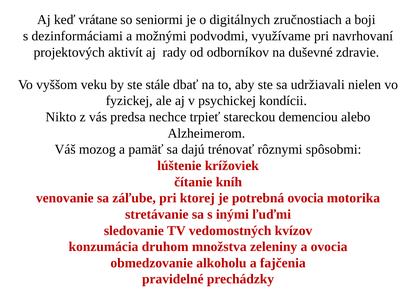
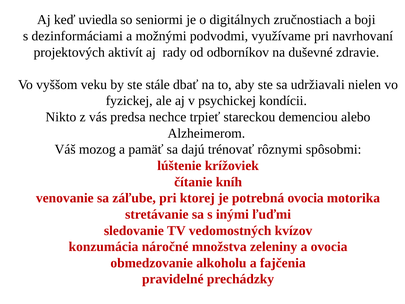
vrátane: vrátane -> uviedla (98, 20)
druhom: druhom -> náročné (165, 247)
